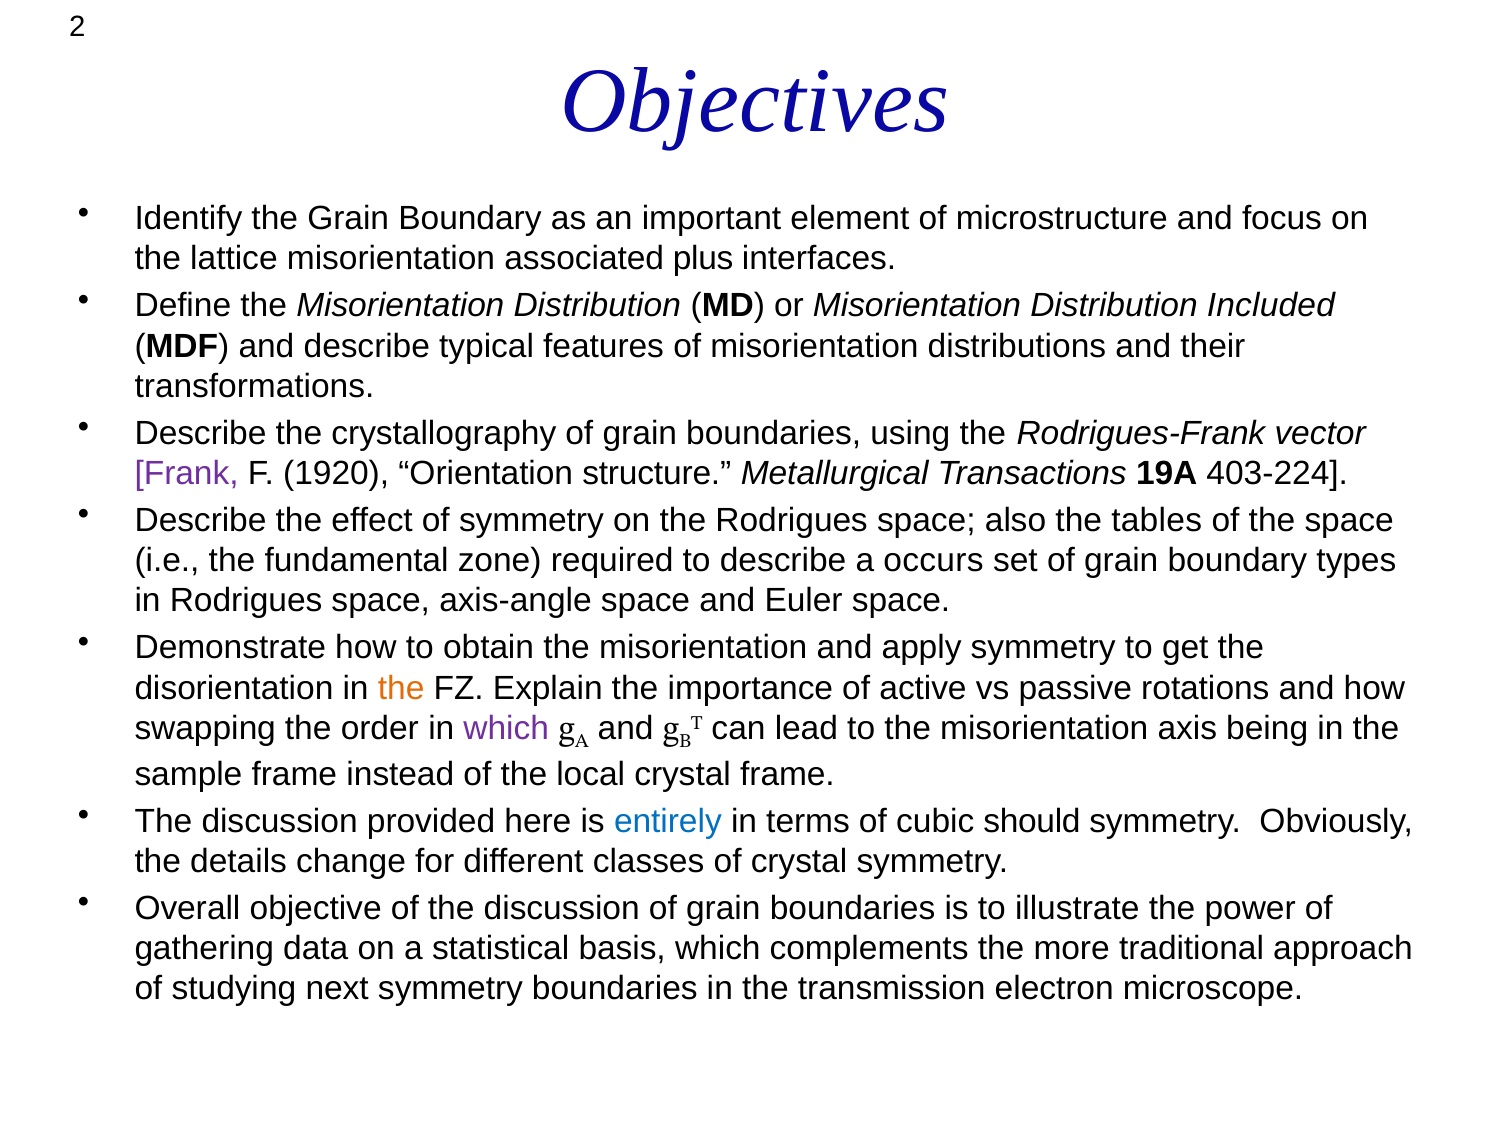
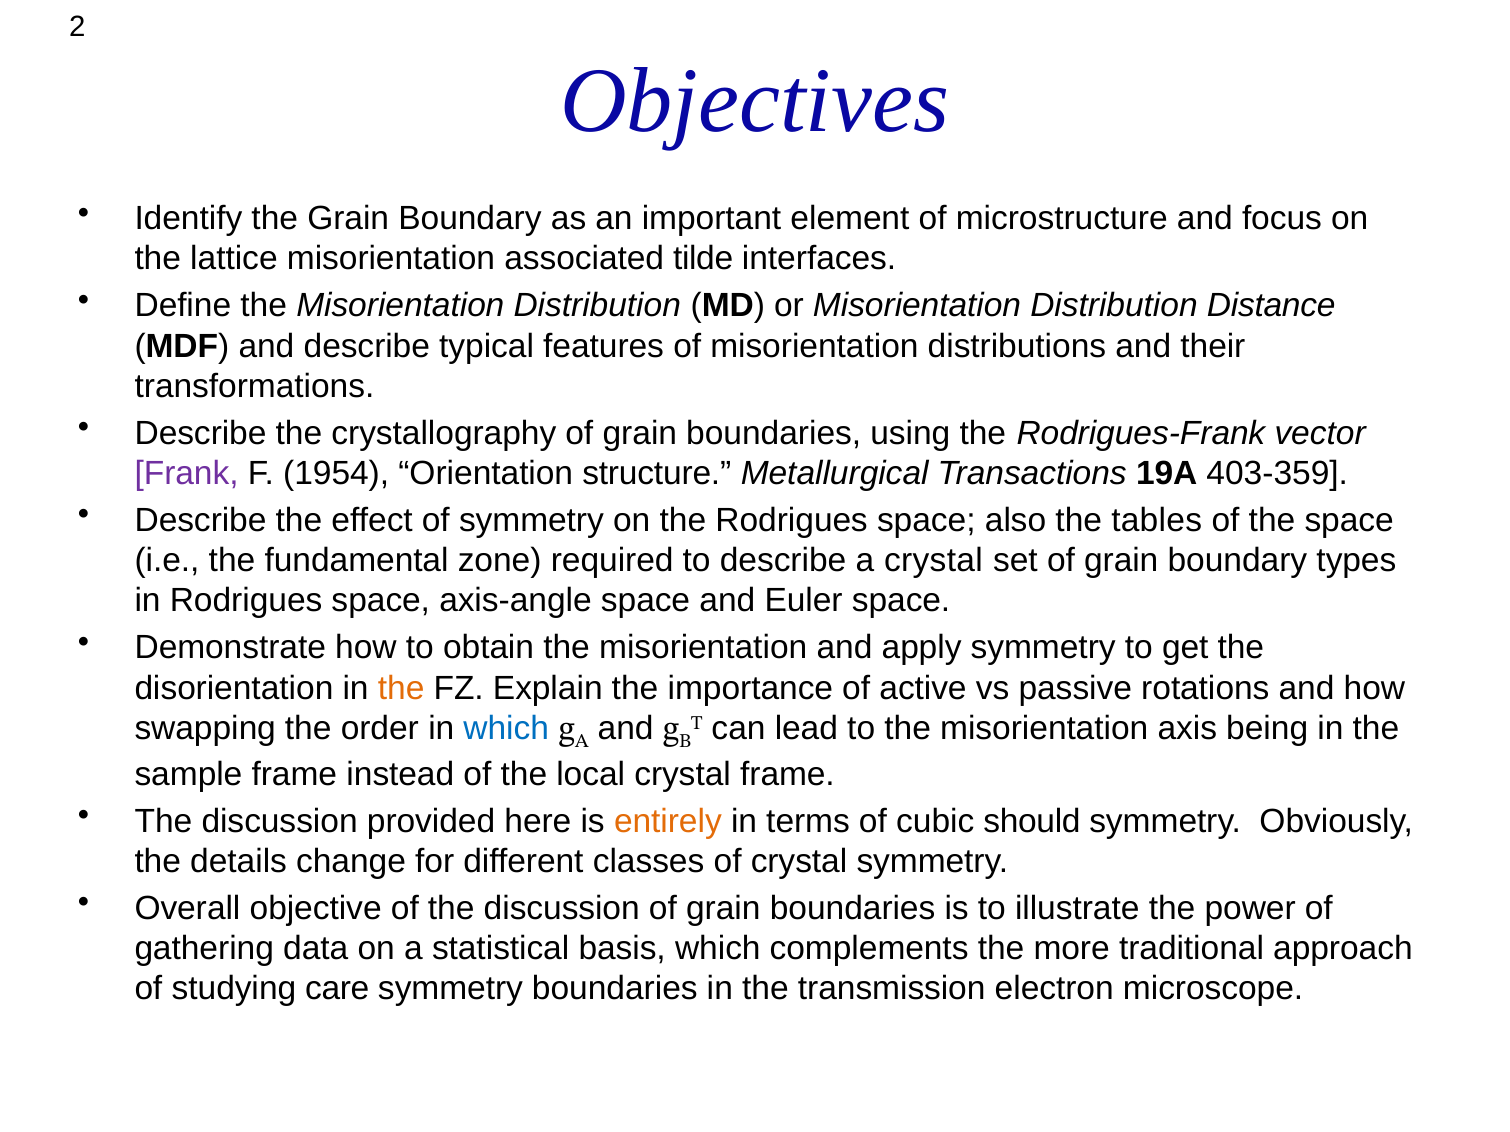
plus: plus -> tilde (703, 259)
Included: Included -> Distance (1271, 306)
1920: 1920 -> 1954 (336, 474)
403-224: 403-224 -> 403-359 (1277, 474)
a occurs: occurs -> crystal (933, 561)
which colour: purple -> blue (506, 729)
entirely colour: blue -> orange (668, 821)
next: next -> care (337, 989)
